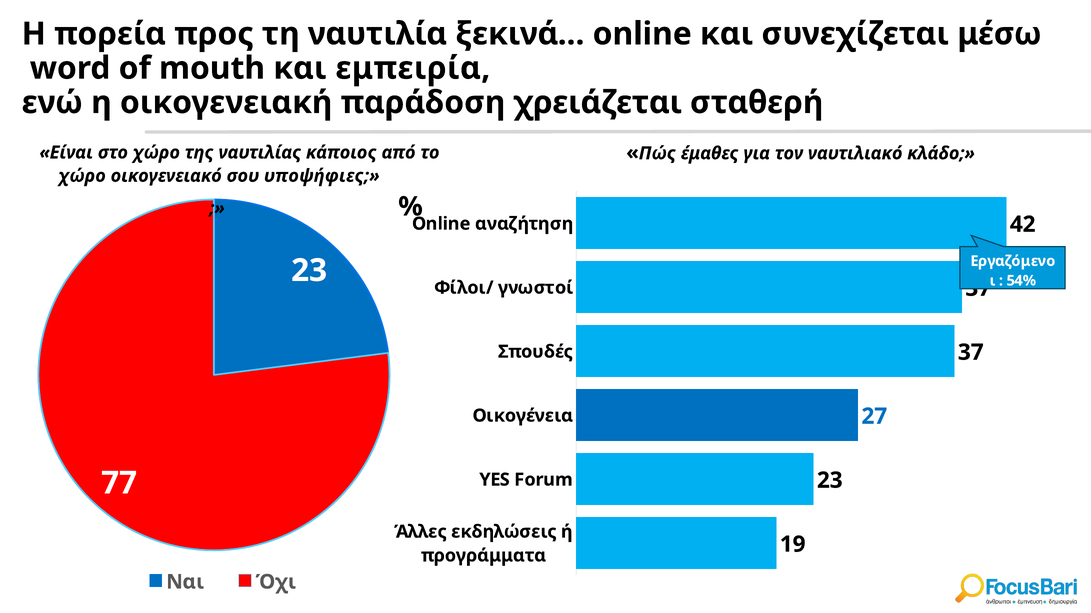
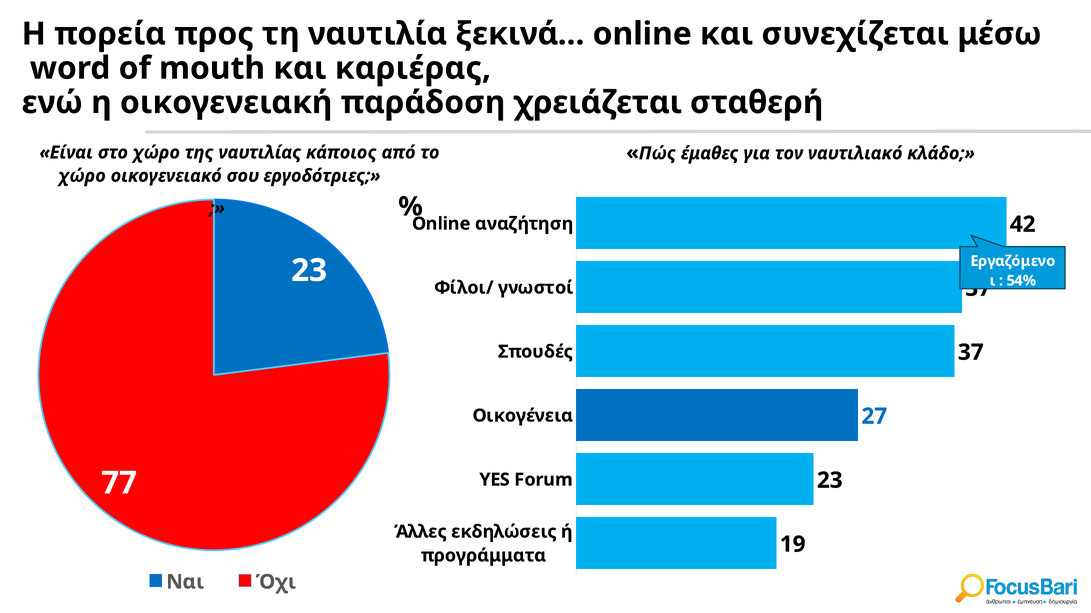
εμπειρία: εμπειρία -> καριέρας (413, 68)
υποψήφιες: υποψήφιες -> εργοδότριες (322, 176)
